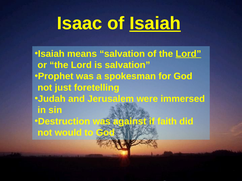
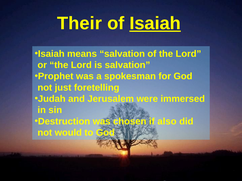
Isaac: Isaac -> Their (80, 23)
Lord underline: present -> none (188, 54)
against: against -> chosen (130, 122)
faith: faith -> also (167, 122)
